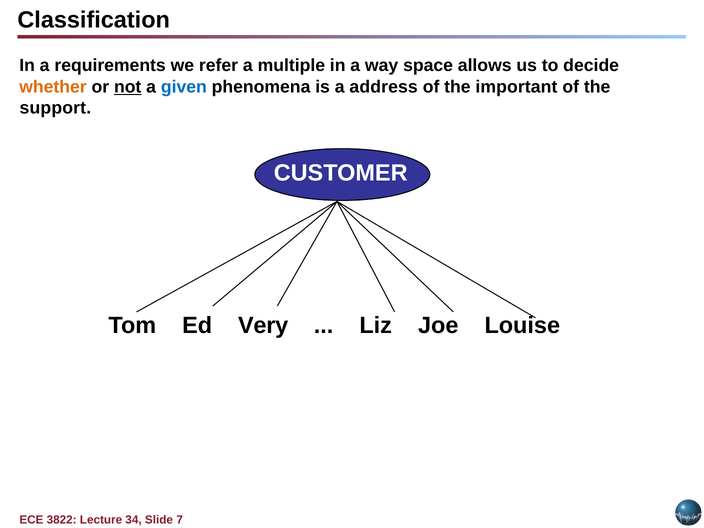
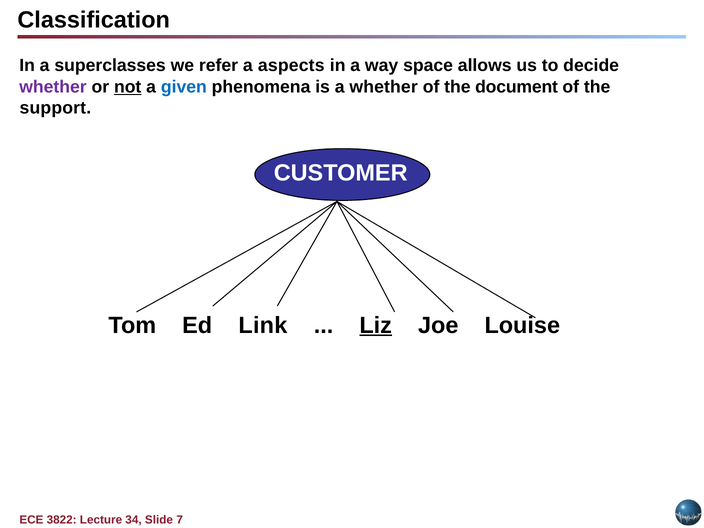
requirements: requirements -> superclasses (110, 66)
multiple: multiple -> aspects (291, 66)
whether colour: orange -> purple (53, 87)
a address: address -> whether (384, 87)
important: important -> document (517, 87)
Very: Very -> Link (263, 325)
Liz underline: none -> present (376, 325)
